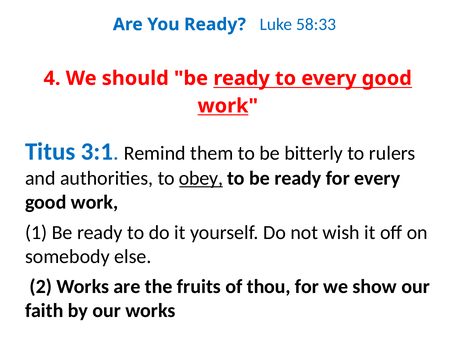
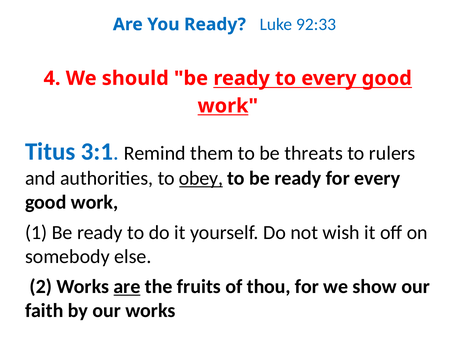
58:33: 58:33 -> 92:33 (316, 24)
bitterly: bitterly -> threats (314, 153)
are underline: none -> present (127, 286)
